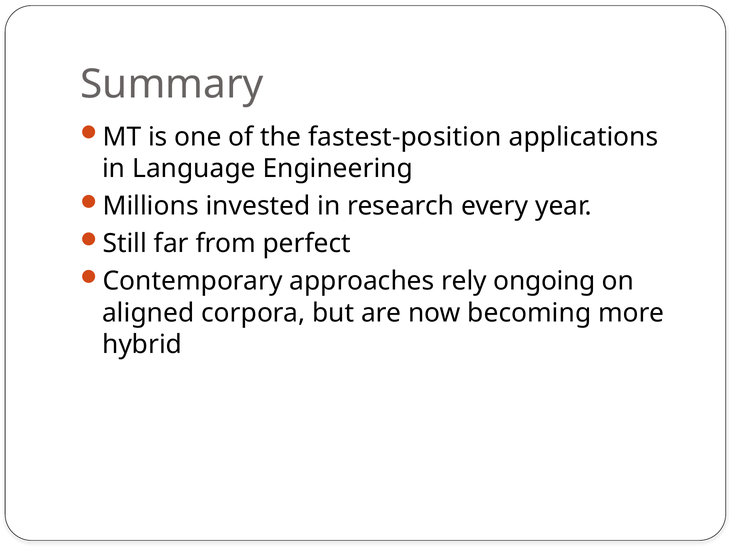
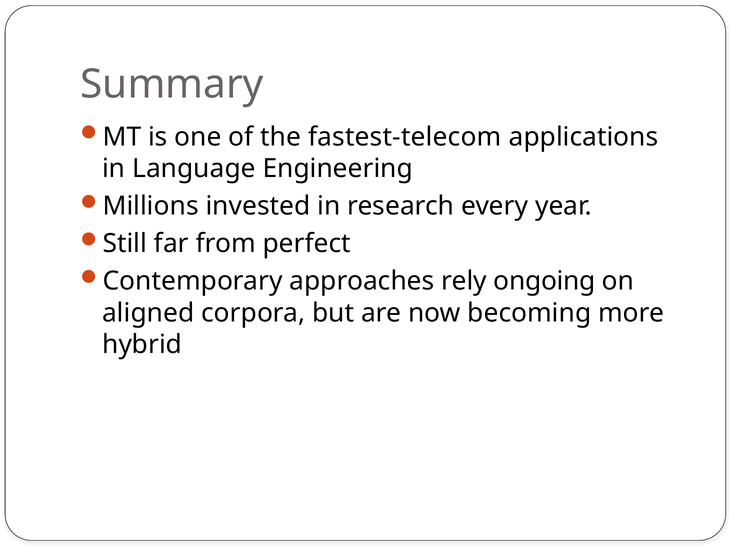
fastest-position: fastest-position -> fastest-telecom (405, 137)
